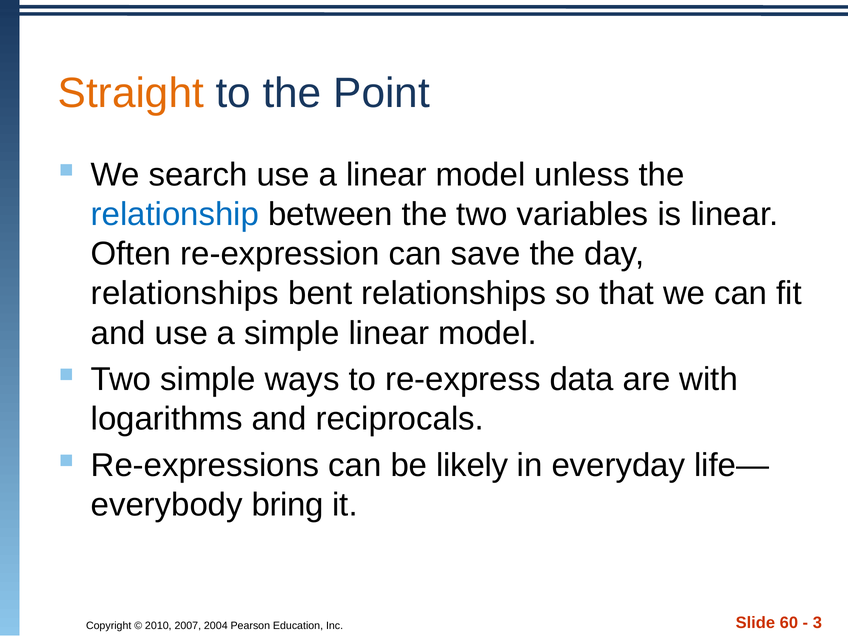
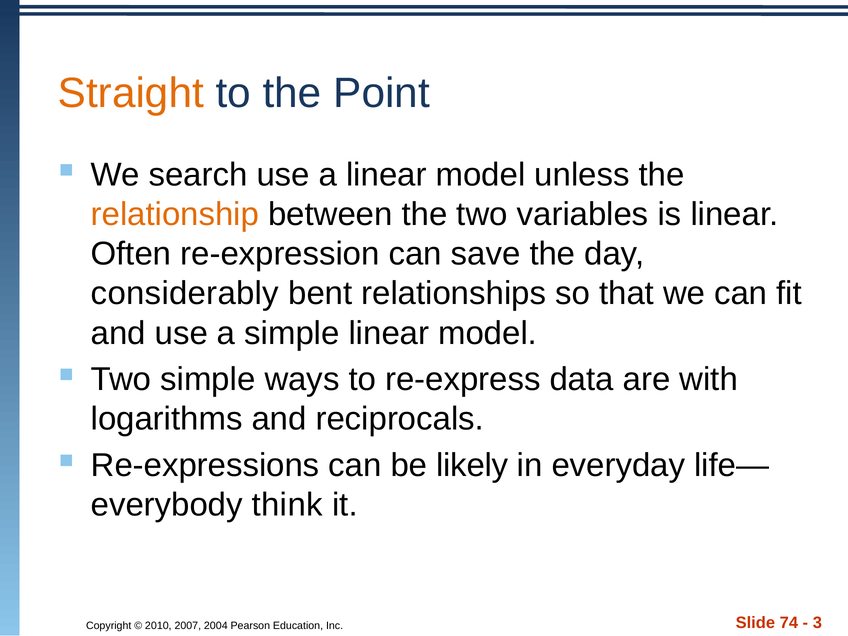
relationship colour: blue -> orange (175, 214)
relationships: relationships -> considerably (185, 294)
bring: bring -> think (287, 505)
60: 60 -> 74 (789, 623)
